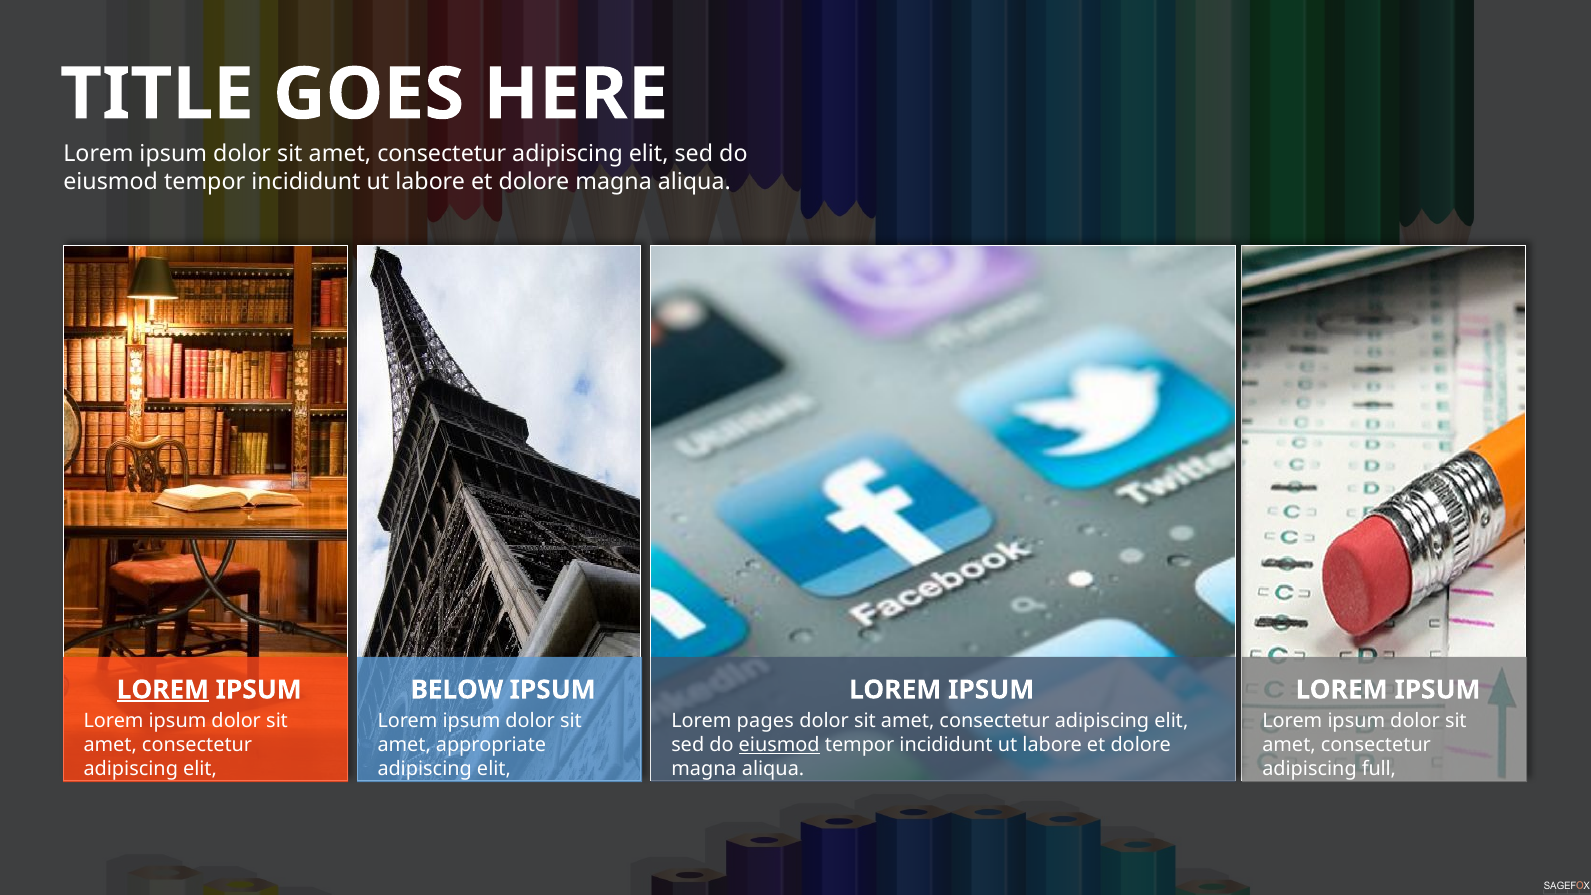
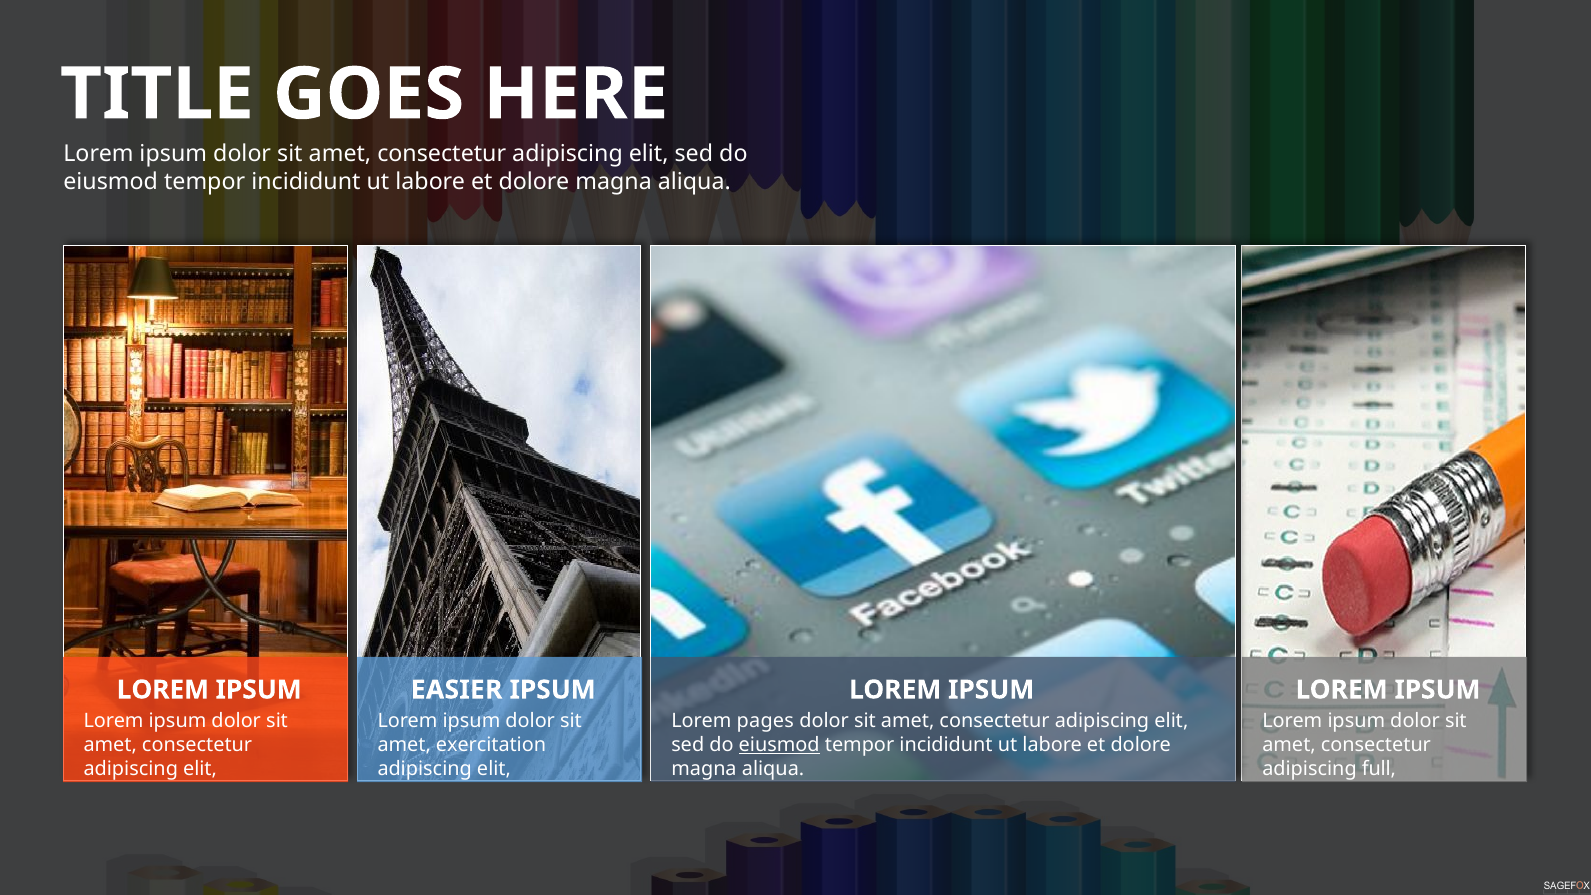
LOREM underline: present -> none (163, 690)
BELOW: BELOW -> EASIER (457, 690)
appropriate: appropriate -> exercitation (491, 745)
